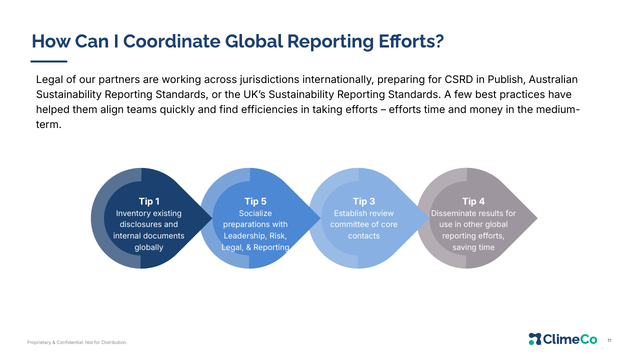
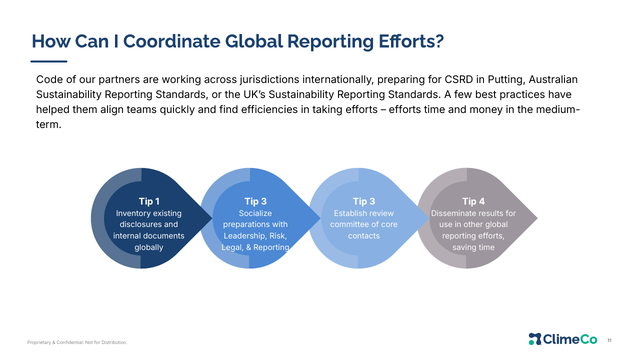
Legal: Legal -> Code (50, 80)
Publish: Publish -> Putting (507, 80)
5: 5 -> 3 (264, 201)
